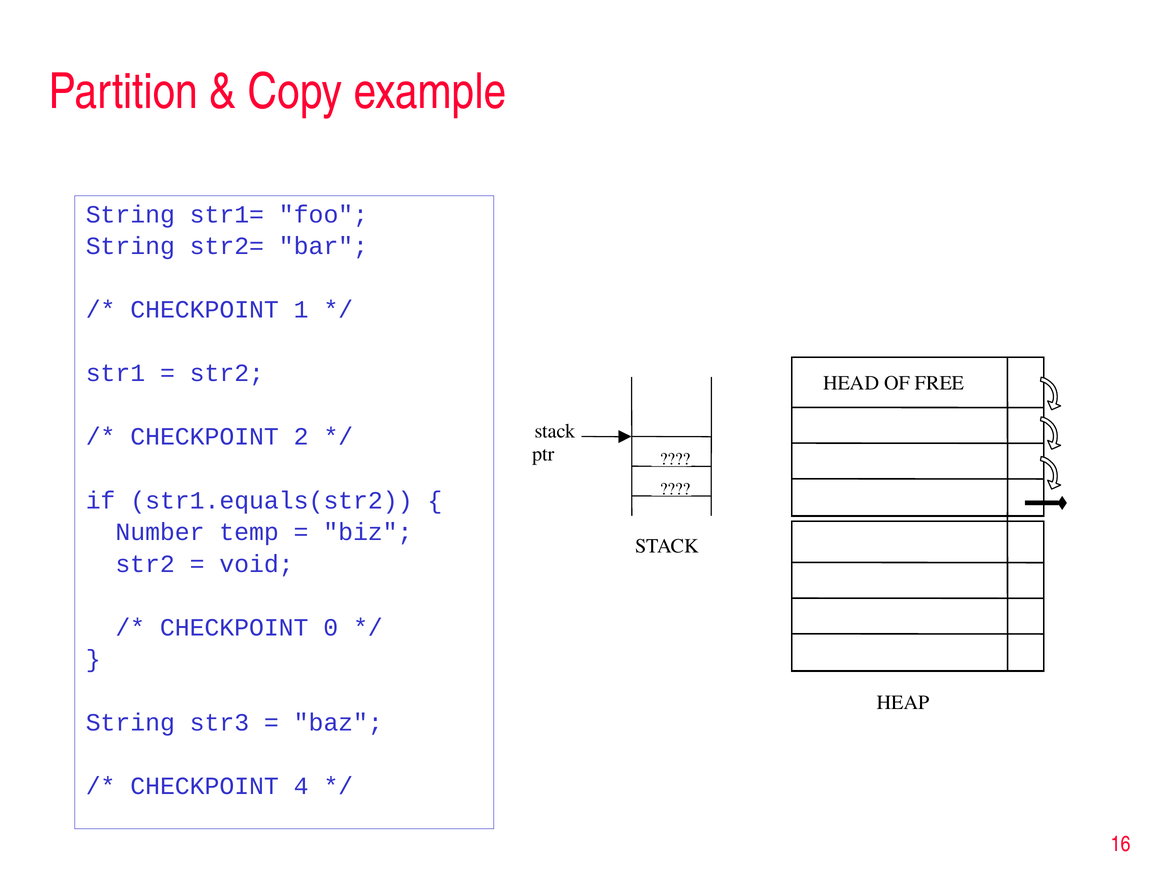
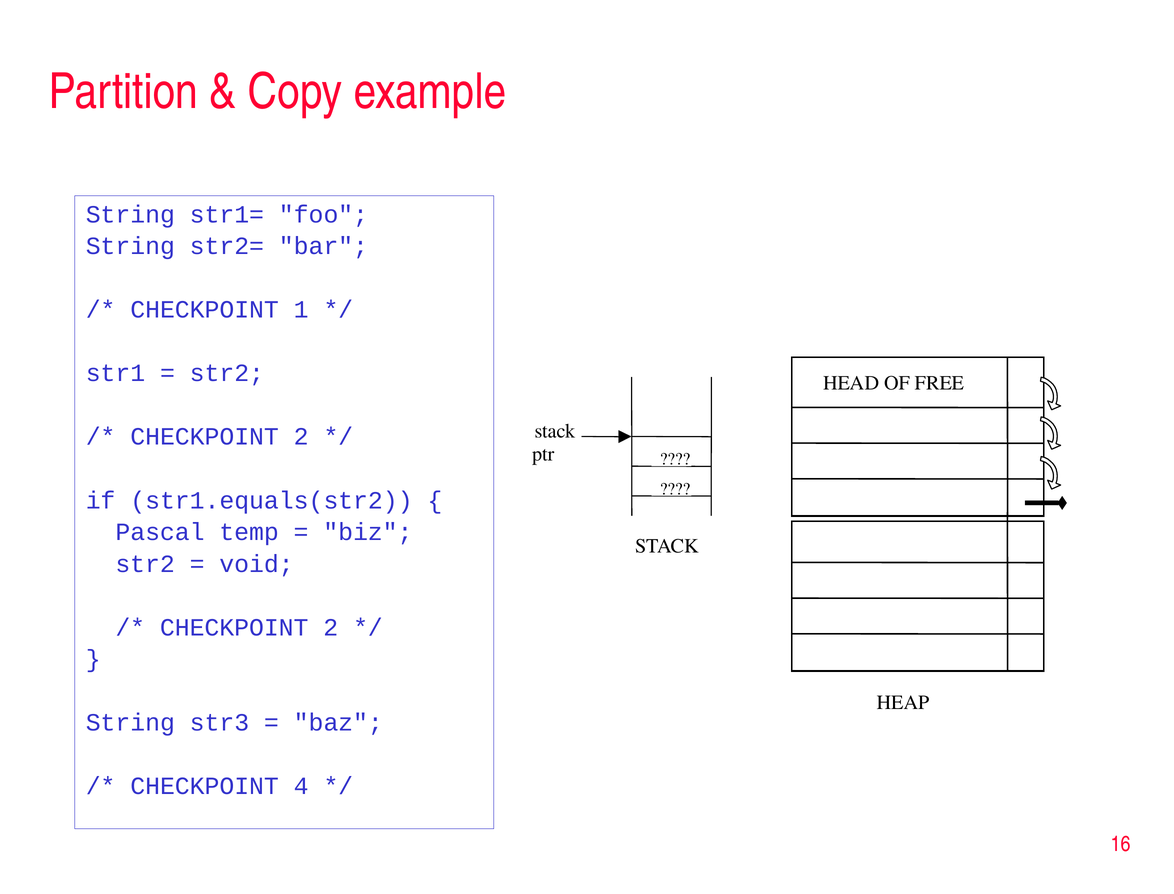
Number: Number -> Pascal (160, 532)
0: 0 -> 2 (331, 628)
